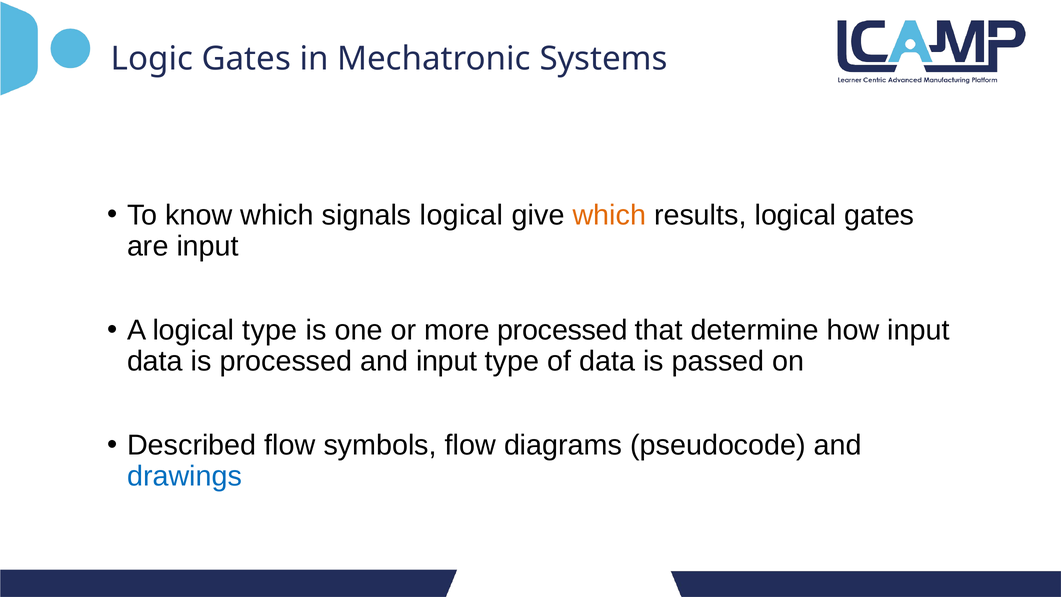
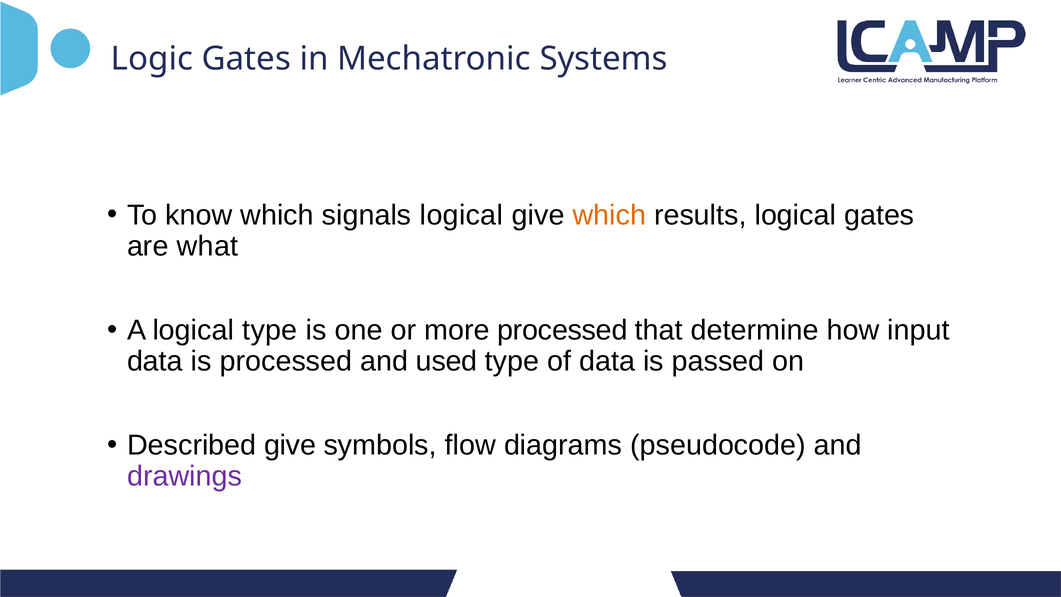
are input: input -> what (208, 246)
and input: input -> used (447, 361)
Described flow: flow -> give (290, 445)
drawings colour: blue -> purple (185, 476)
